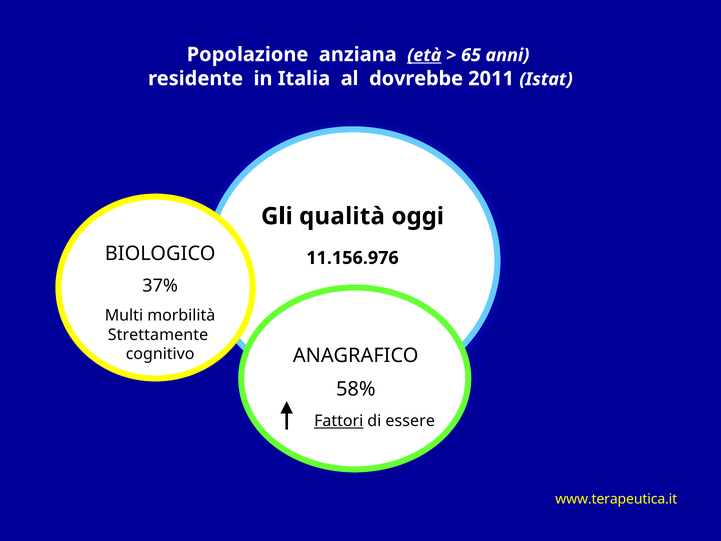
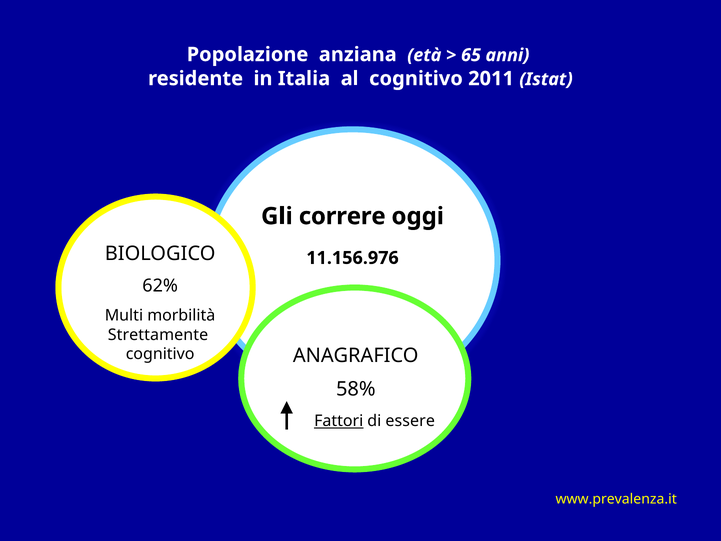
età underline: present -> none (424, 55)
al dovrebbe: dovrebbe -> cognitivo (416, 79)
qualità: qualità -> correre (342, 216)
37%: 37% -> 62% (160, 286)
www.terapeutica.it: www.terapeutica.it -> www.prevalenza.it (616, 499)
